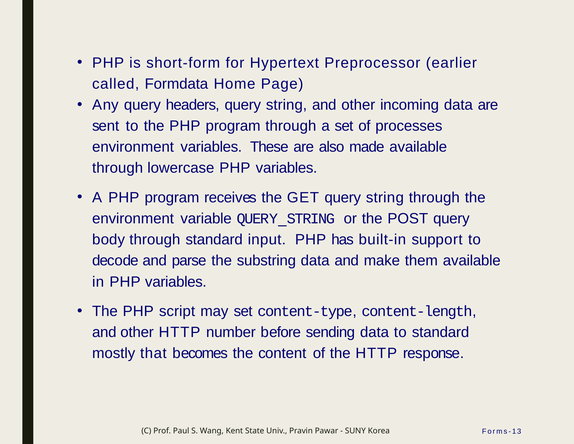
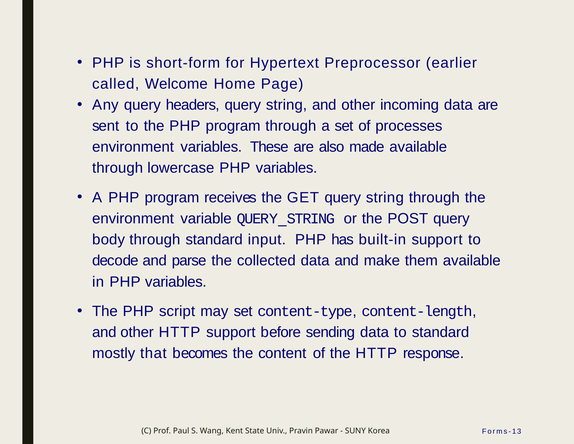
Formdata: Formdata -> Welcome (176, 84)
substring: substring -> collected (266, 260)
HTTP number: number -> support (231, 332)
